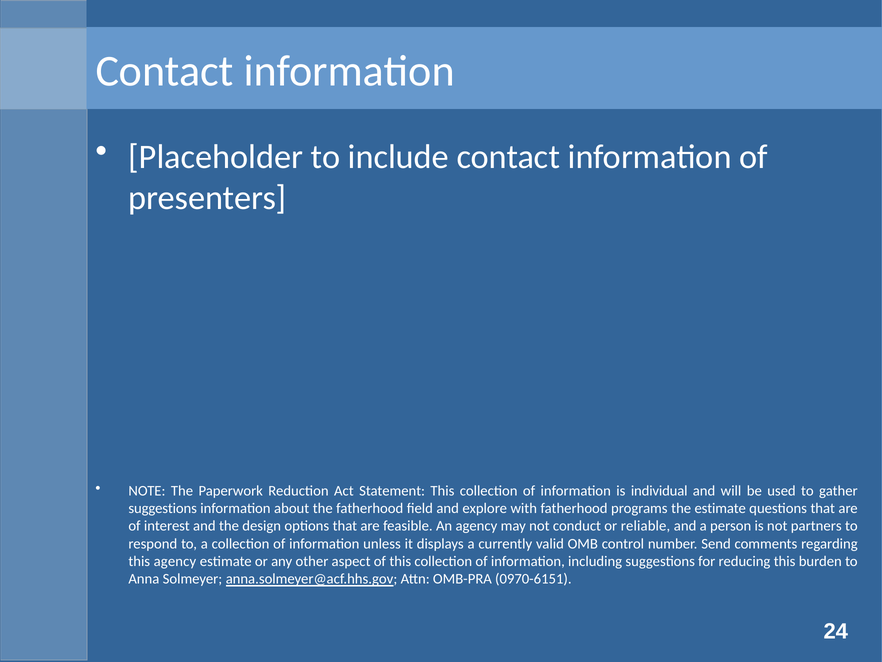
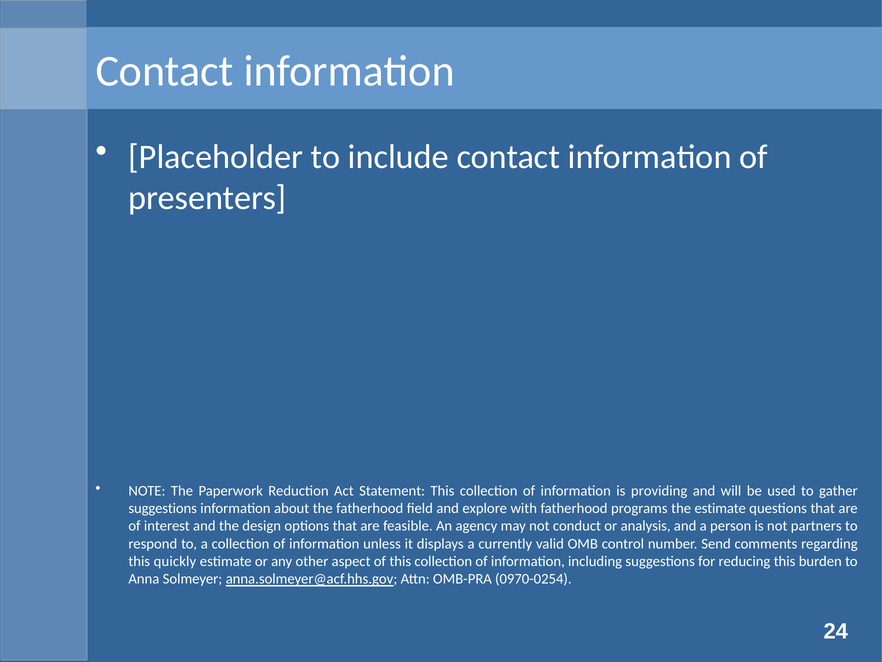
individual: individual -> providing (659, 490)
reliable: reliable -> analysis (646, 526)
this agency: agency -> quickly (175, 561)
0970-6151: 0970-6151 -> 0970-0254 (533, 579)
